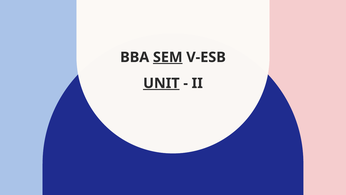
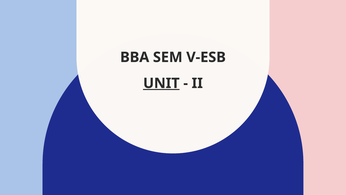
SEM underline: present -> none (168, 57)
